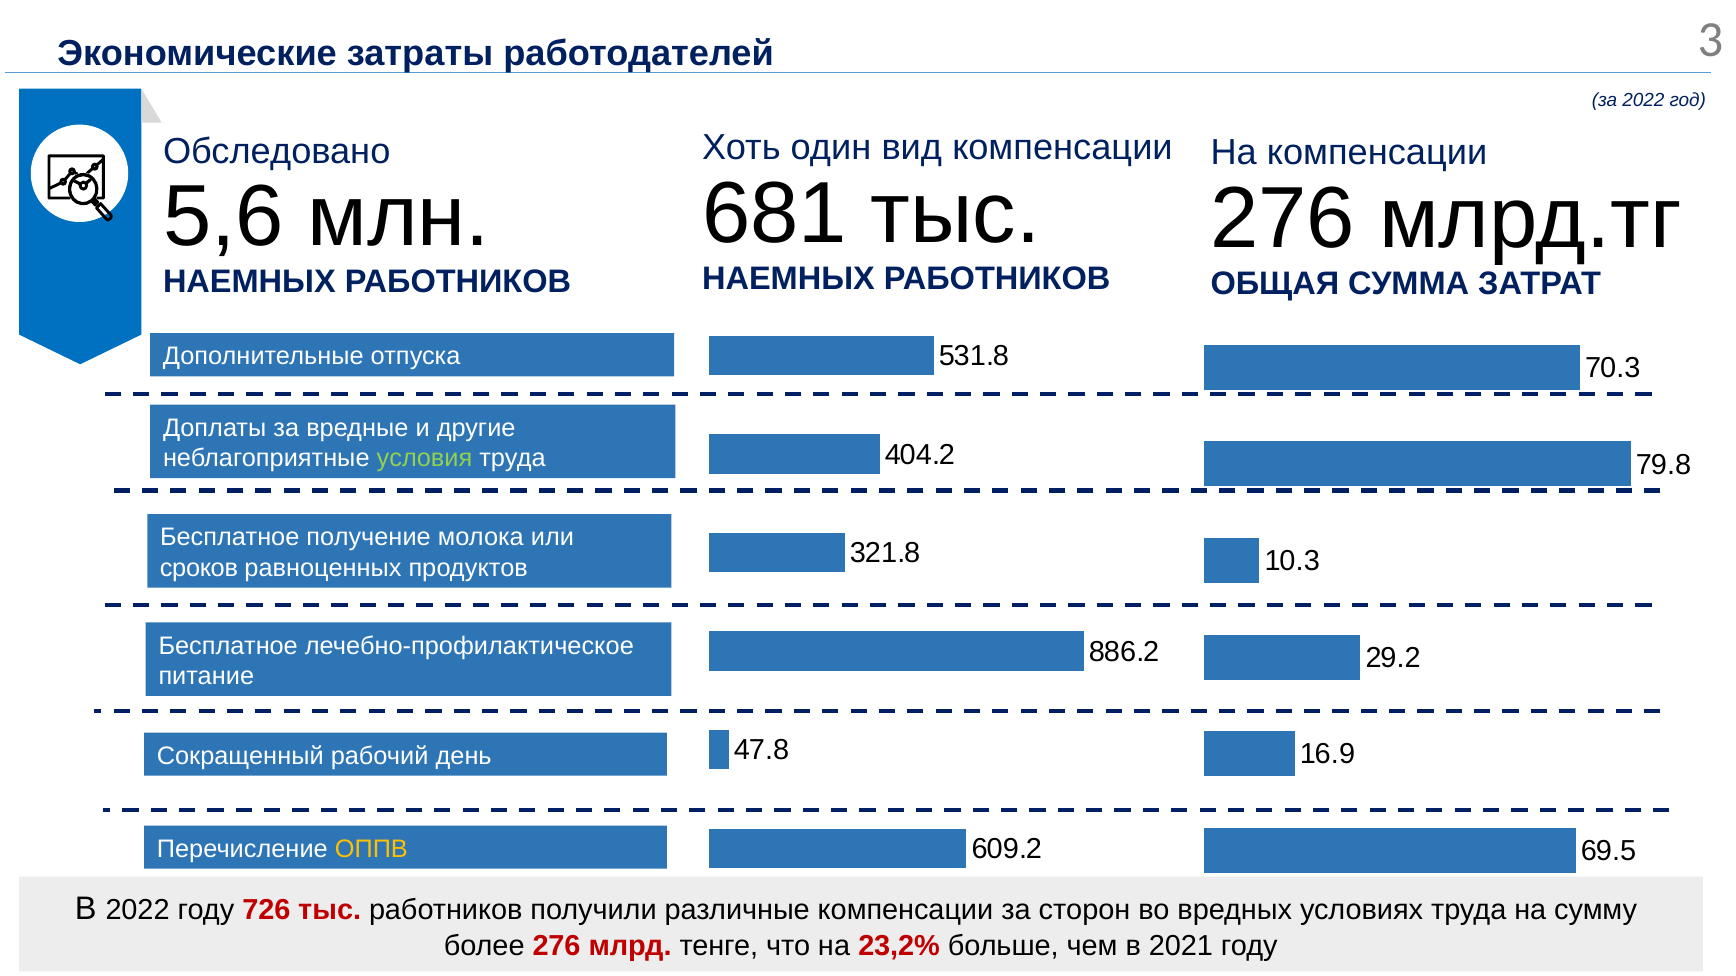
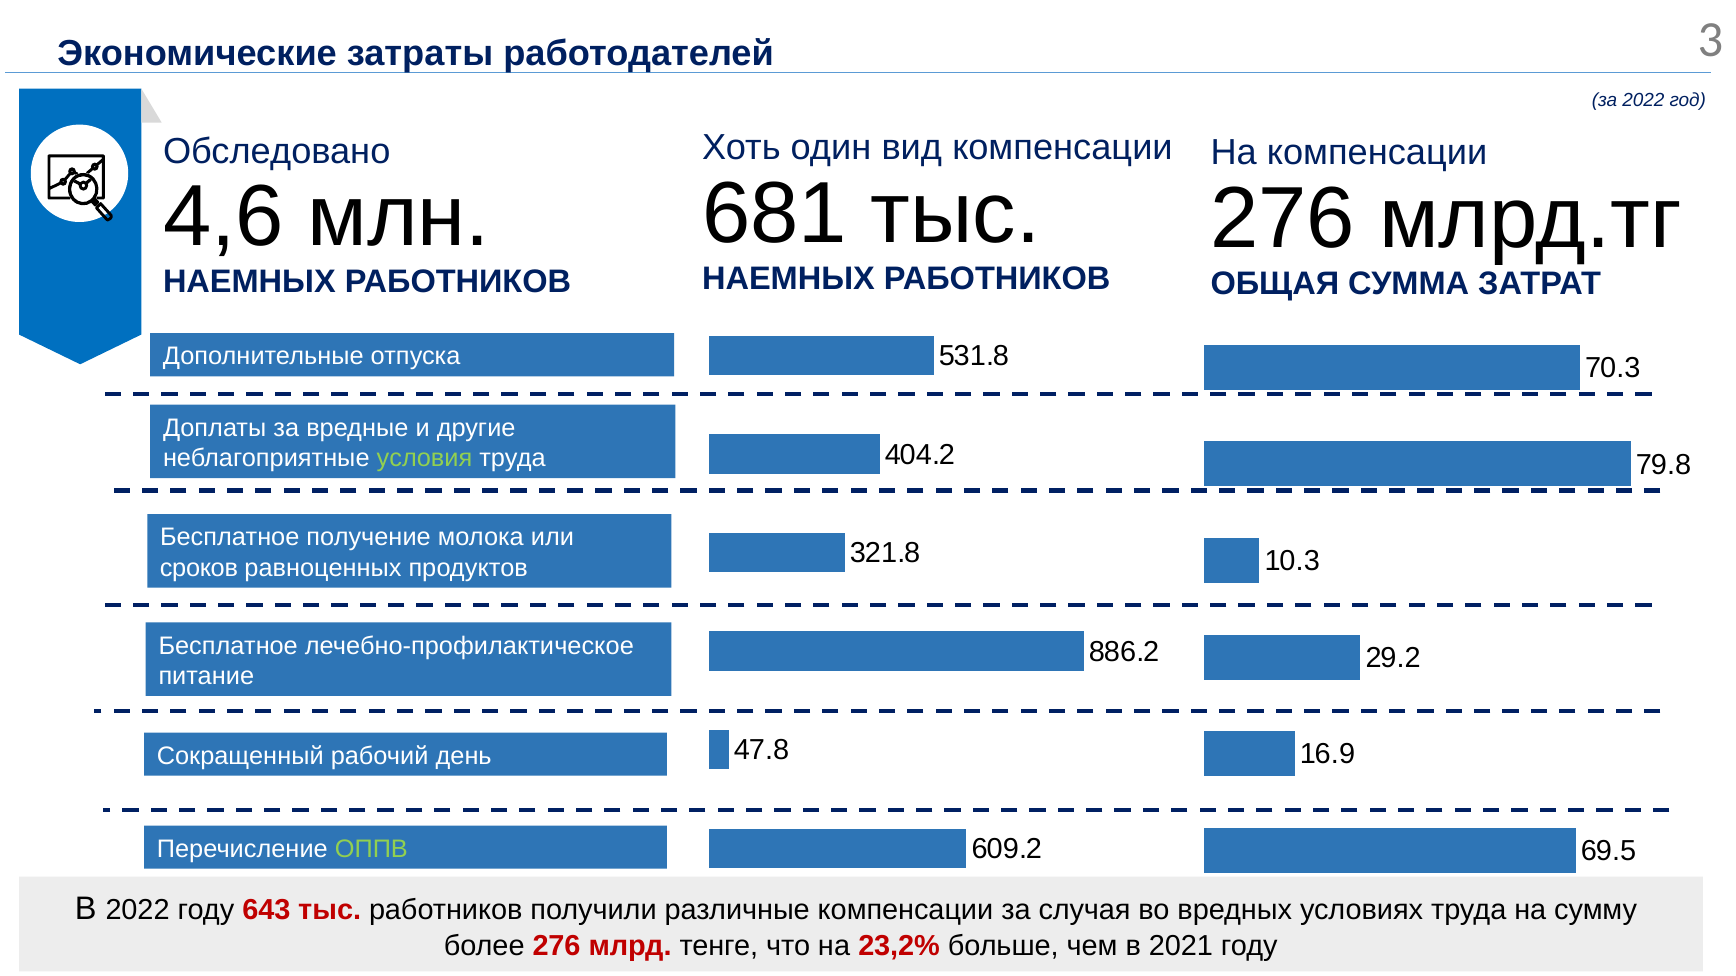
5,6: 5,6 -> 4,6 (223, 217)
ОППВ colour: yellow -> light green (371, 849)
726: 726 -> 643 (266, 911)
сторон: сторон -> случая (1085, 911)
